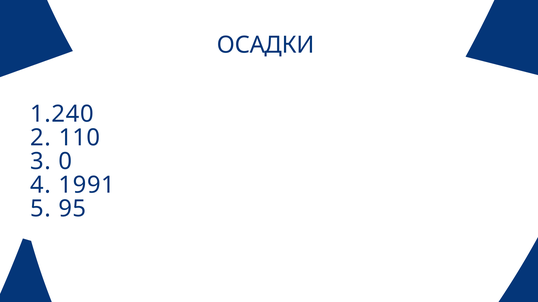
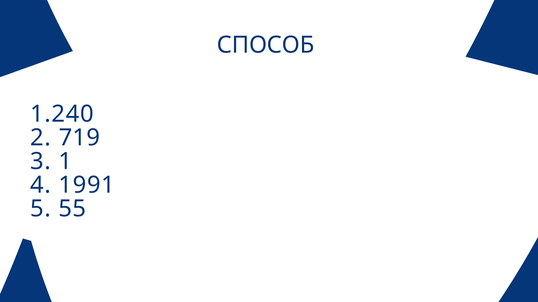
ОСАДКИ: ОСАДКИ -> СПОСОБ (266, 45)
110: 110 -> 719 (79, 138)
0: 0 -> 1 (65, 162)
95: 95 -> 55 (72, 209)
